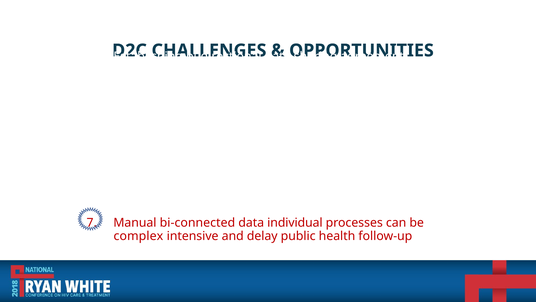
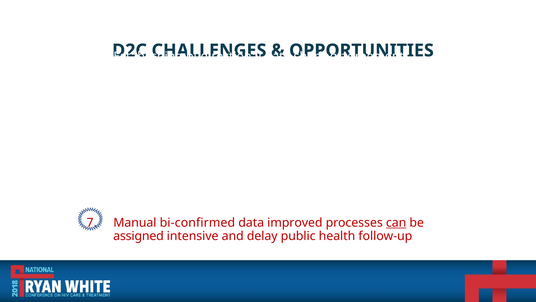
bi-connected: bi-connected -> bi-confirmed (197, 222)
individual: individual -> improved (295, 222)
can underline: none -> present (396, 222)
complex: complex -> assigned (139, 236)
